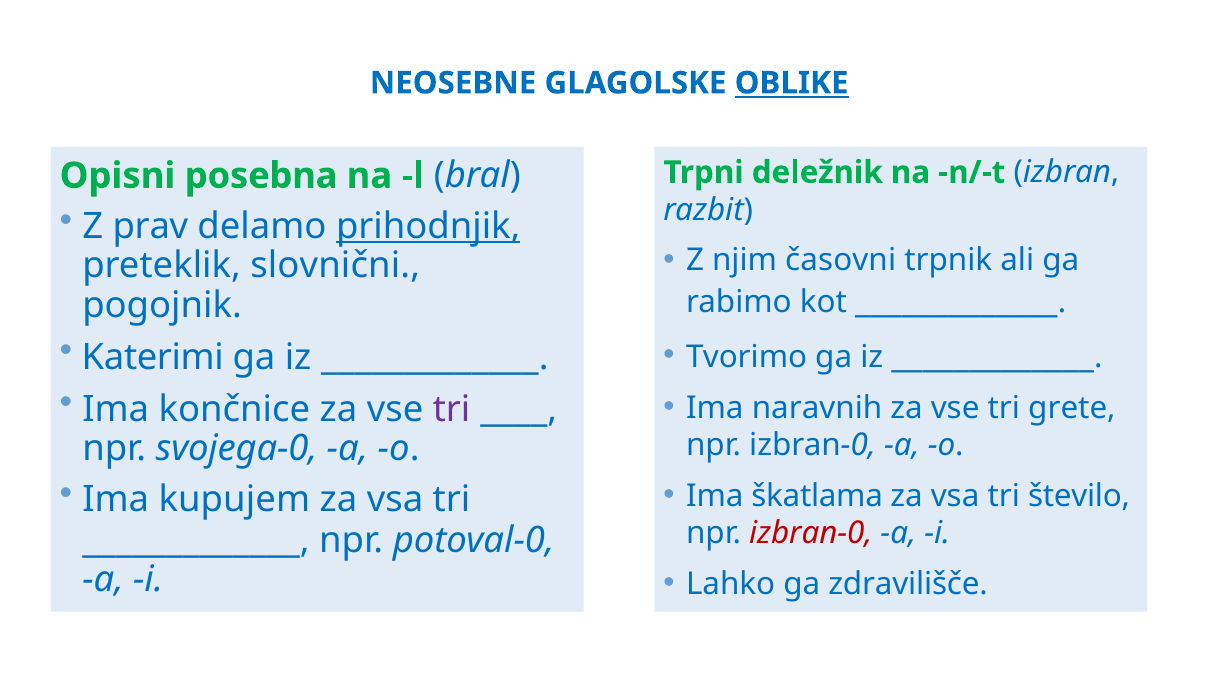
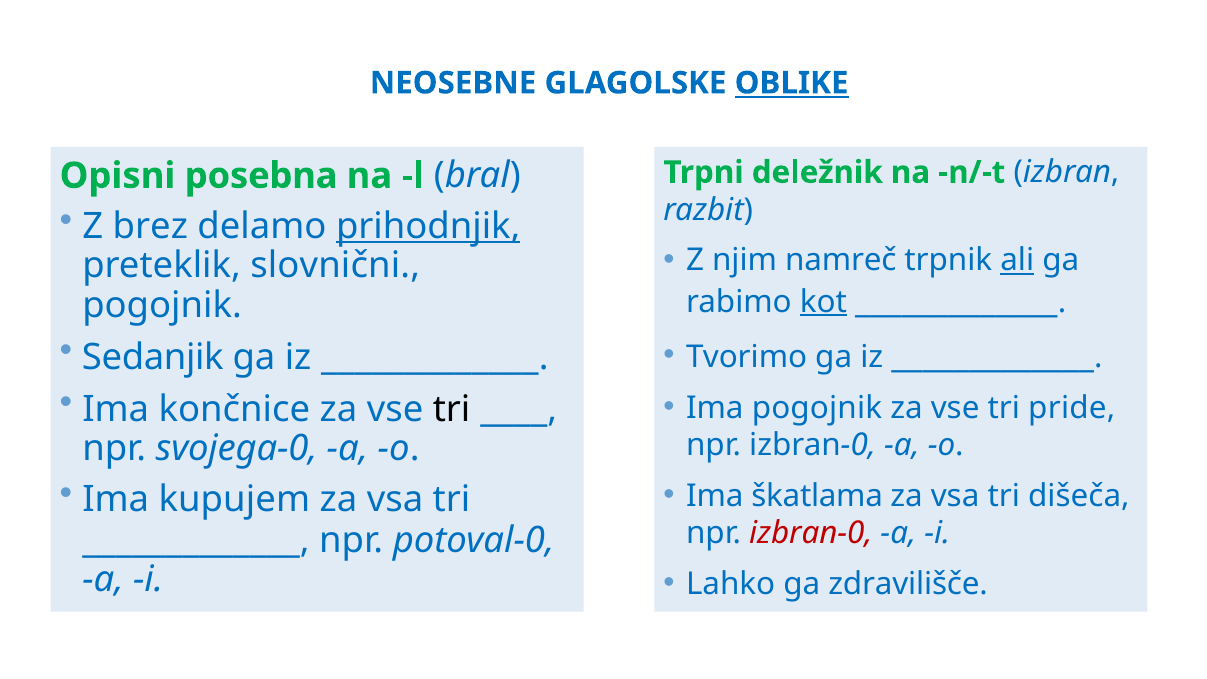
prav: prav -> brez (150, 226)
časovni: časovni -> namreč (841, 260)
ali underline: none -> present (1017, 260)
kot underline: none -> present (823, 302)
Katerimi: Katerimi -> Sedanjik (153, 357)
tri colour: purple -> black (452, 409)
Ima naravnih: naravnih -> pogojnik (817, 408)
grete: grete -> pride (1072, 408)
število: število -> dišeča (1079, 496)
